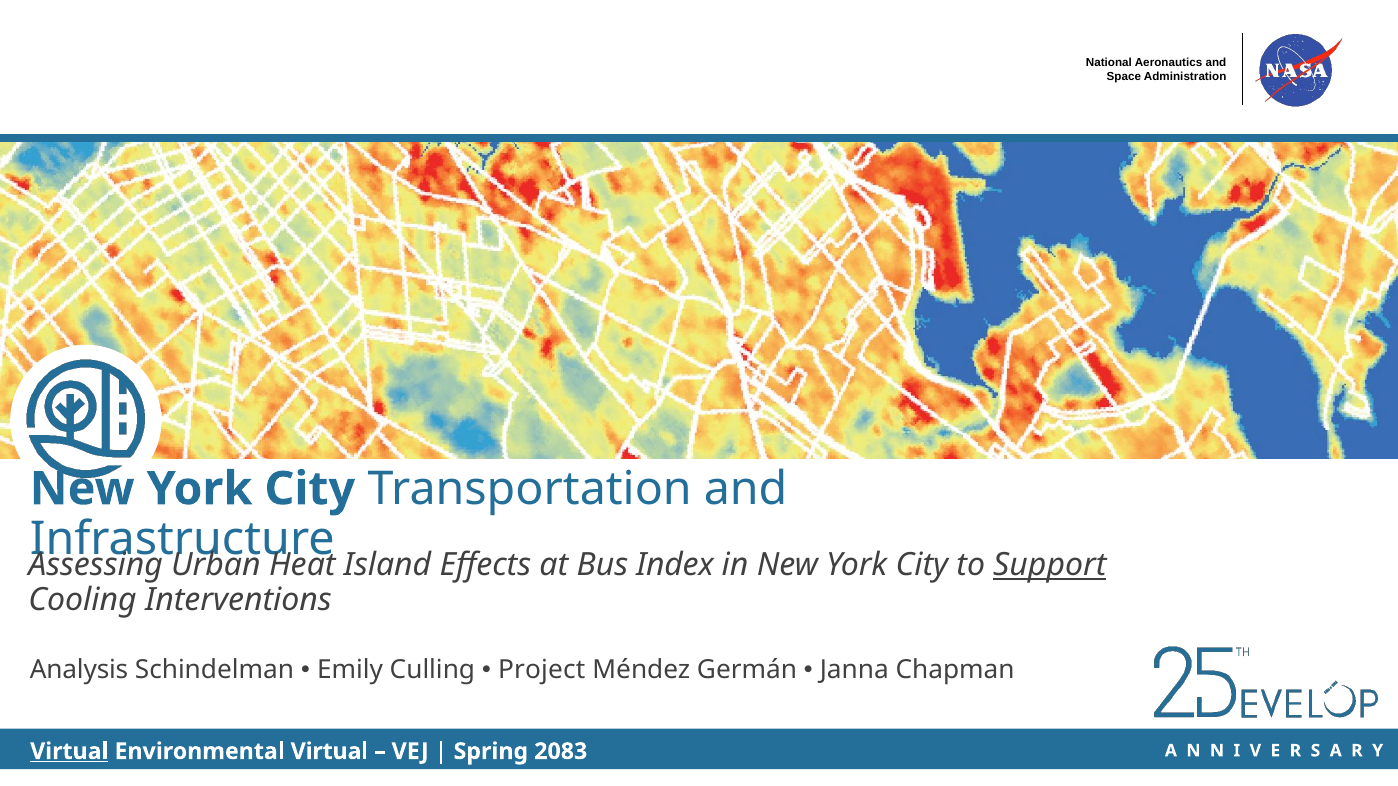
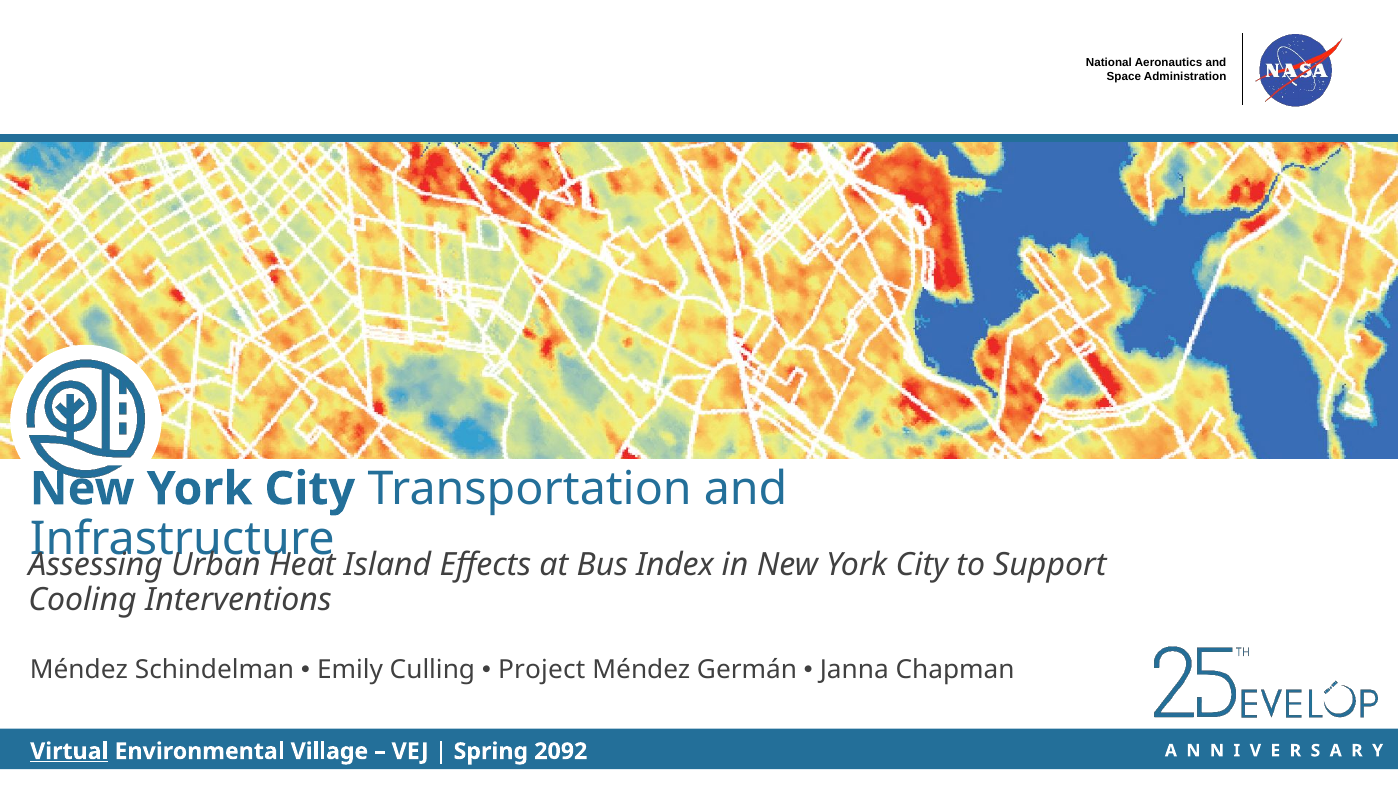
Support underline: present -> none (1050, 566)
Analysis: Analysis -> Méndez (79, 670)
Environmental Virtual: Virtual -> Village (329, 752)
2083: 2083 -> 2092 (561, 752)
